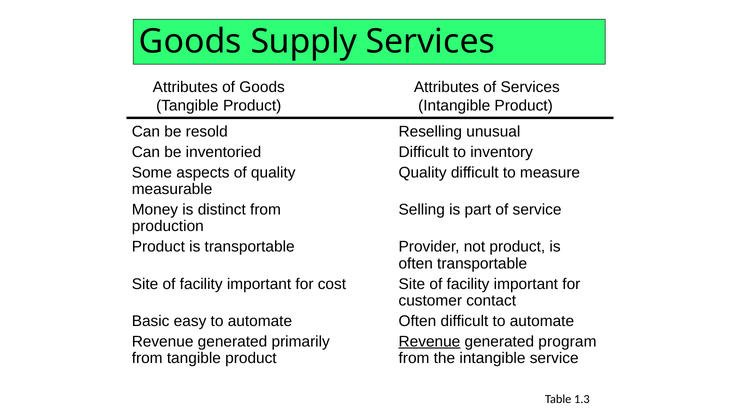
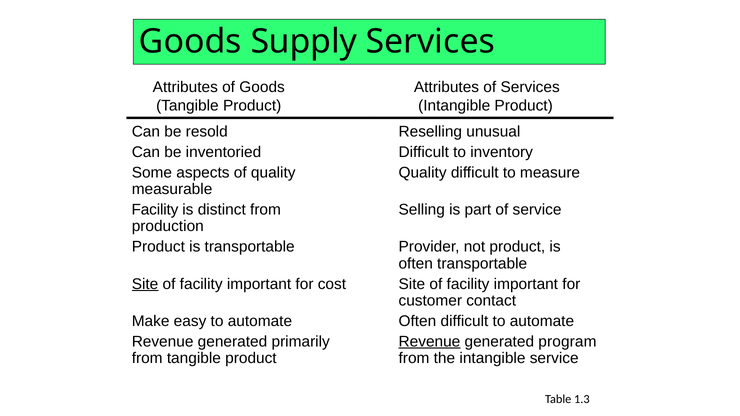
Money: Money -> Facility (155, 210)
Site underline: none -> present (145, 284)
Basic: Basic -> Make (151, 321)
